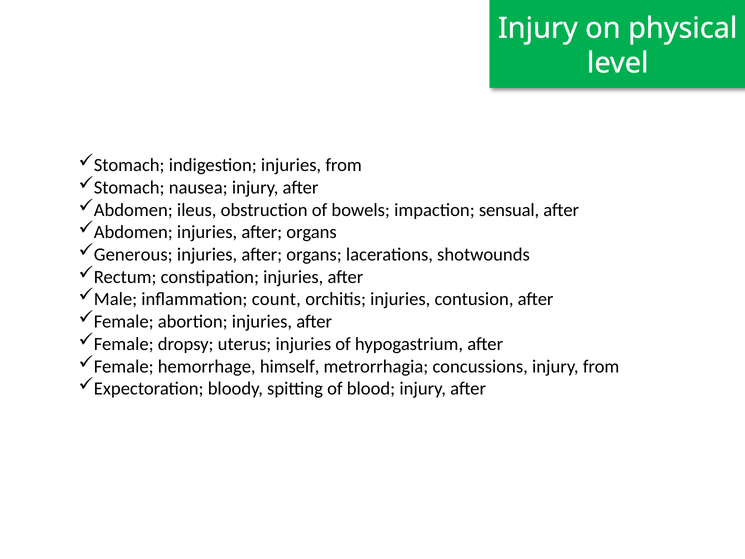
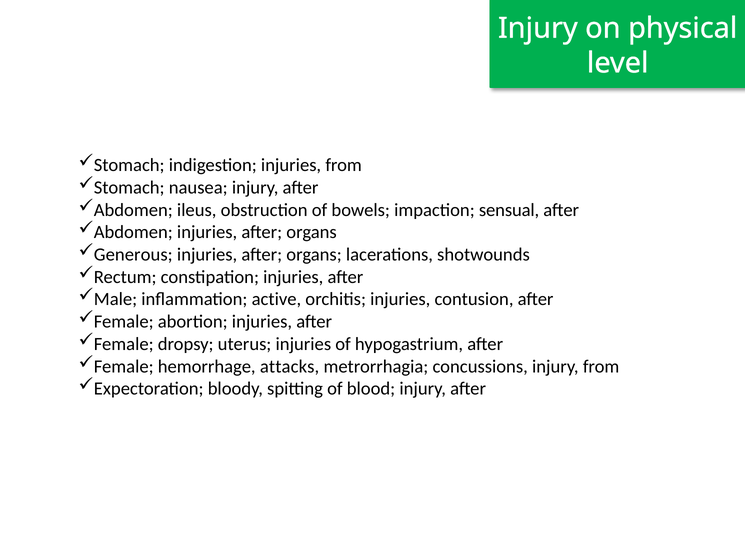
count: count -> active (276, 299)
himself: himself -> attacks (290, 366)
